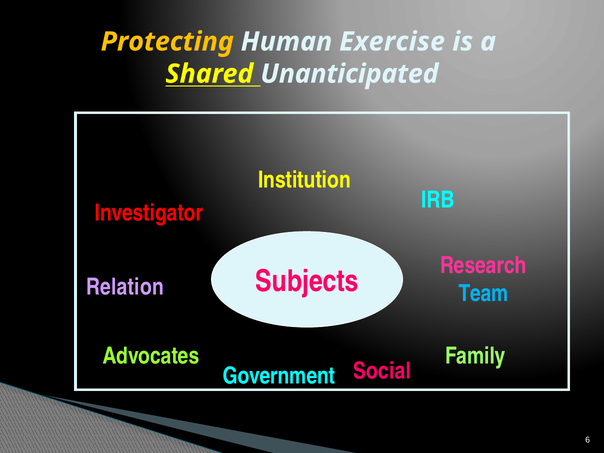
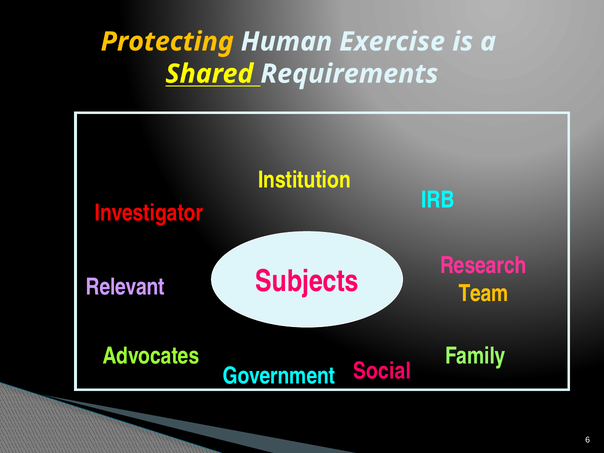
Unanticipated: Unanticipated -> Requirements (349, 74)
Relation: Relation -> Relevant (125, 287)
Team colour: light blue -> yellow (483, 294)
